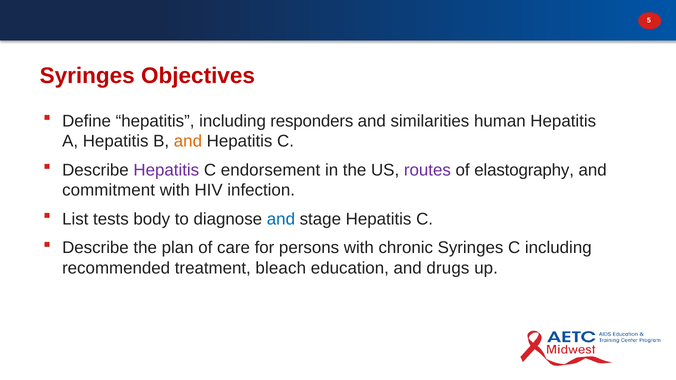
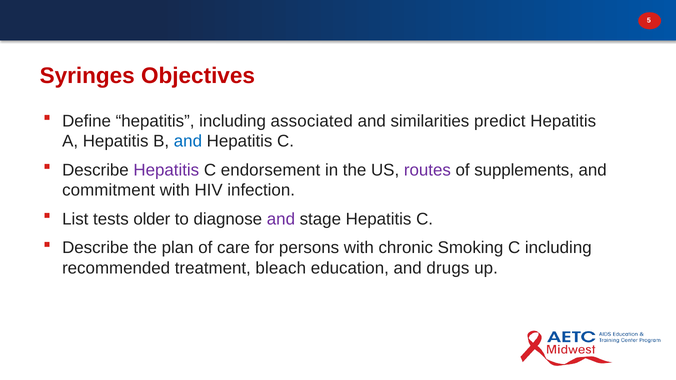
responders: responders -> associated (312, 121)
human: human -> predict (500, 121)
and colour: orange -> blue (188, 141)
elastography: elastography -> supplements (524, 170)
body: body -> older (152, 219)
and colour: blue -> purple (281, 219)
chronic Syringes: Syringes -> Smoking (471, 248)
